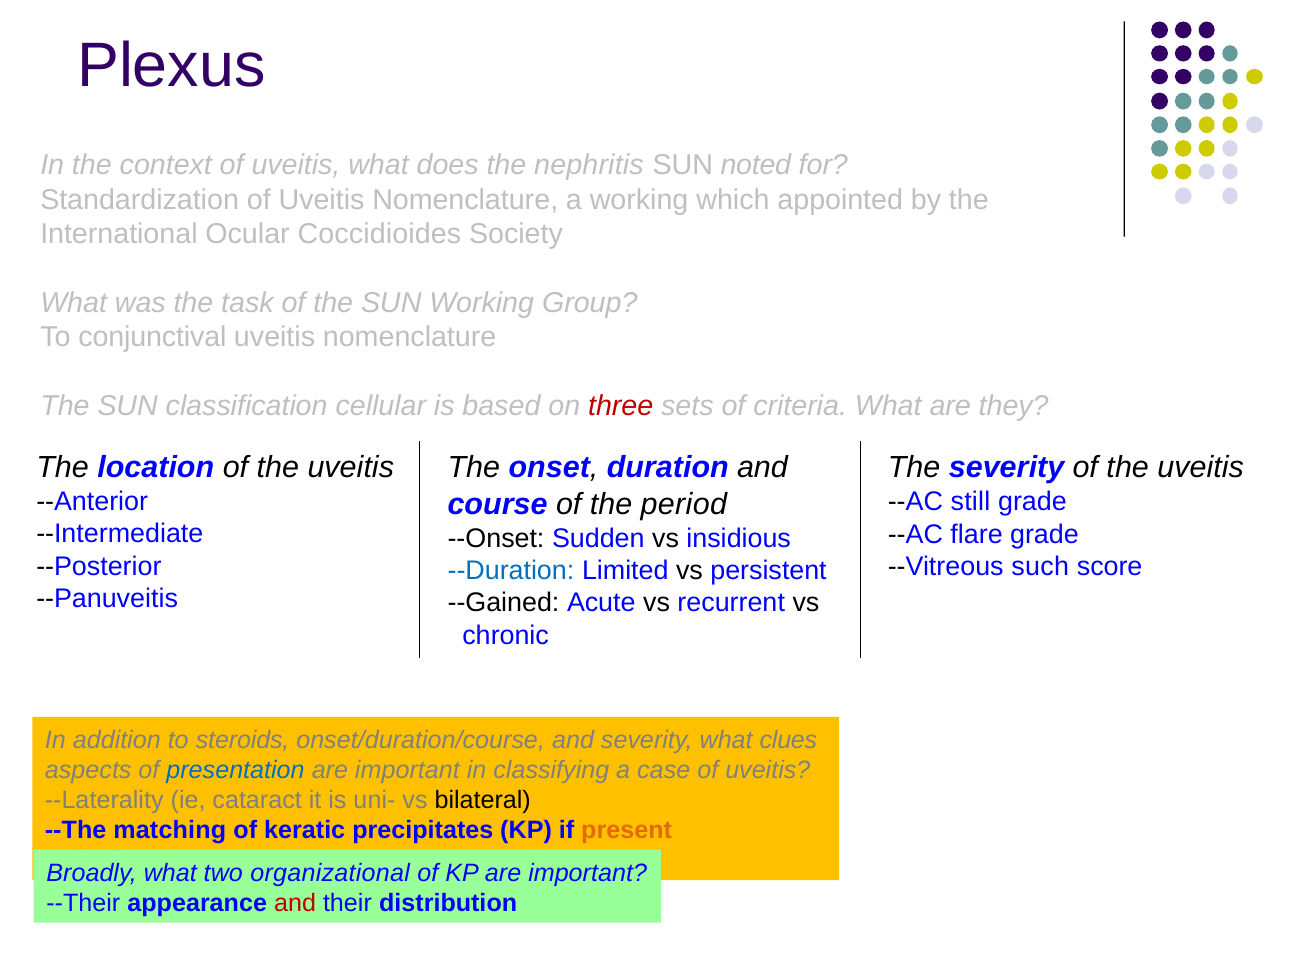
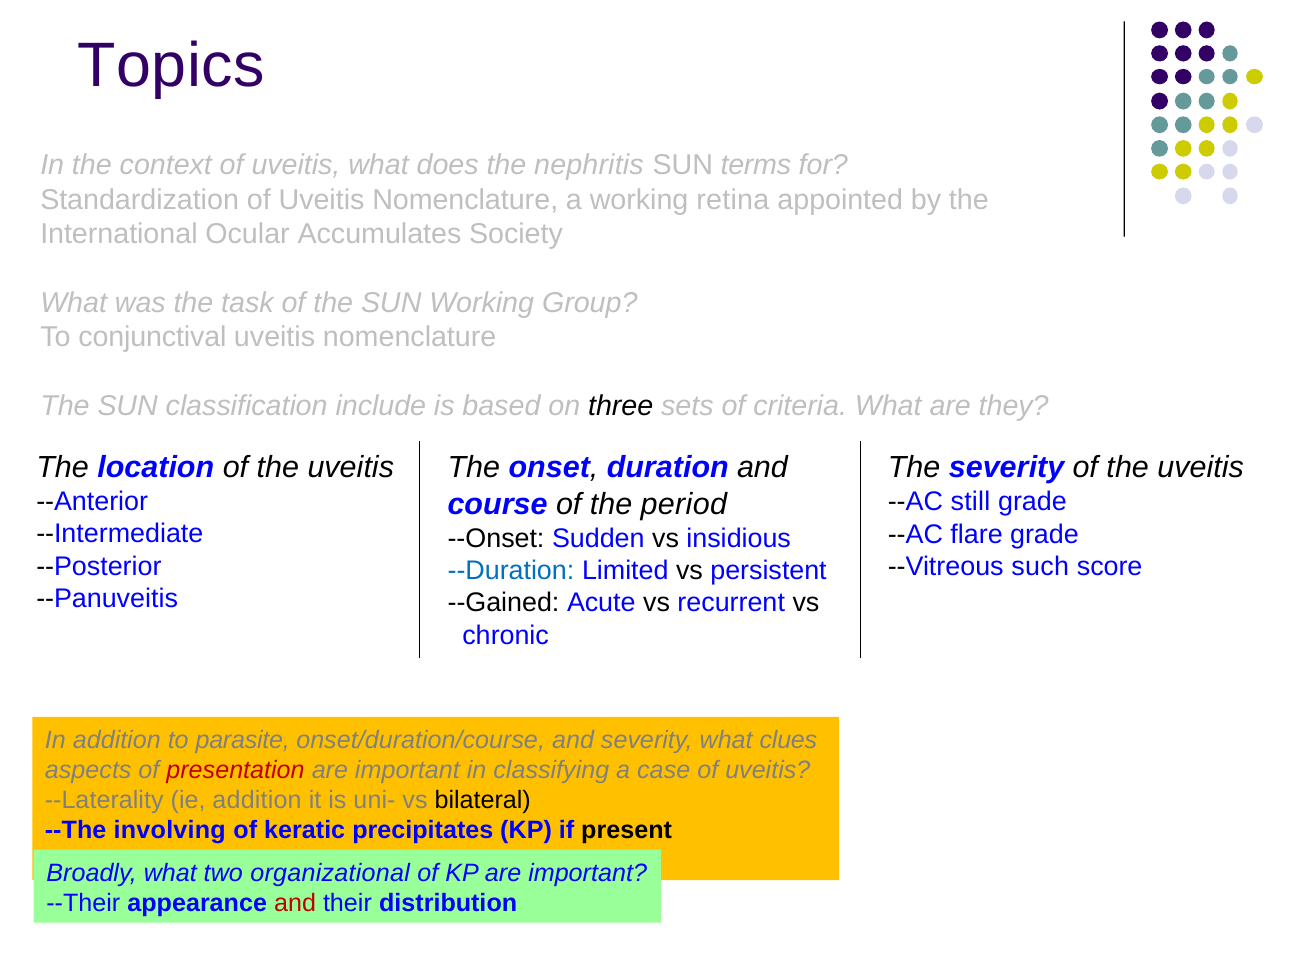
Plexus: Plexus -> Topics (171, 66)
noted: noted -> terms (756, 165)
which: which -> retina (733, 200)
Coccidioides: Coccidioides -> Accumulates (379, 234)
cellular: cellular -> include (381, 406)
three colour: red -> black (621, 406)
steroids: steroids -> parasite (243, 740)
presentation colour: blue -> red (236, 770)
ie cataract: cataract -> addition (257, 801)
matching: matching -> involving (170, 831)
present colour: orange -> black (627, 831)
